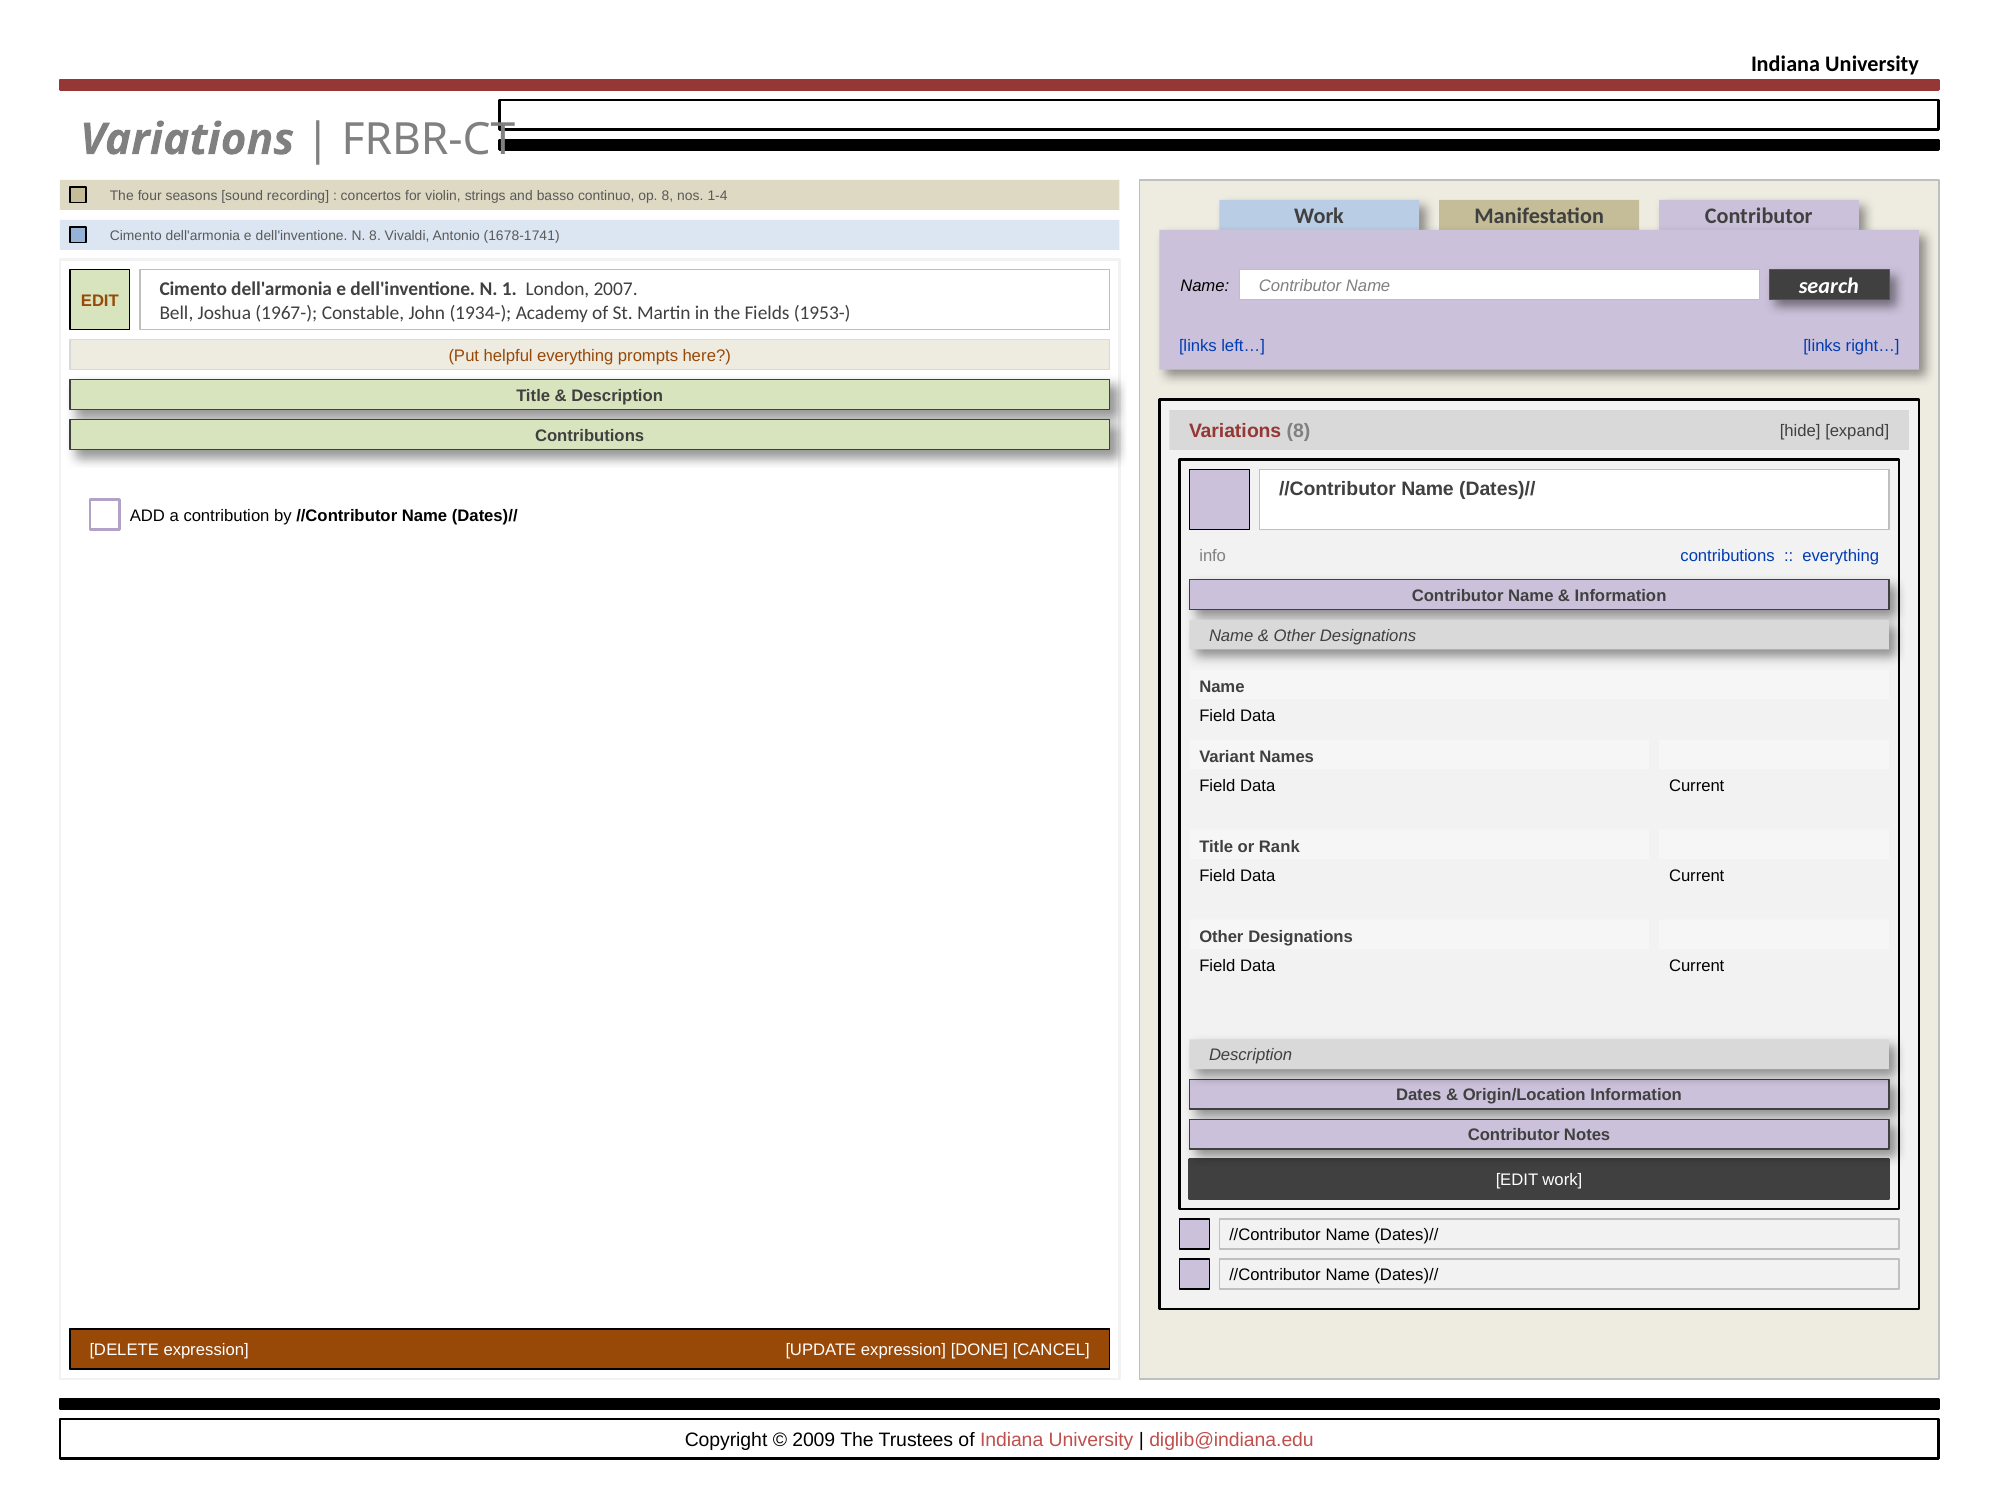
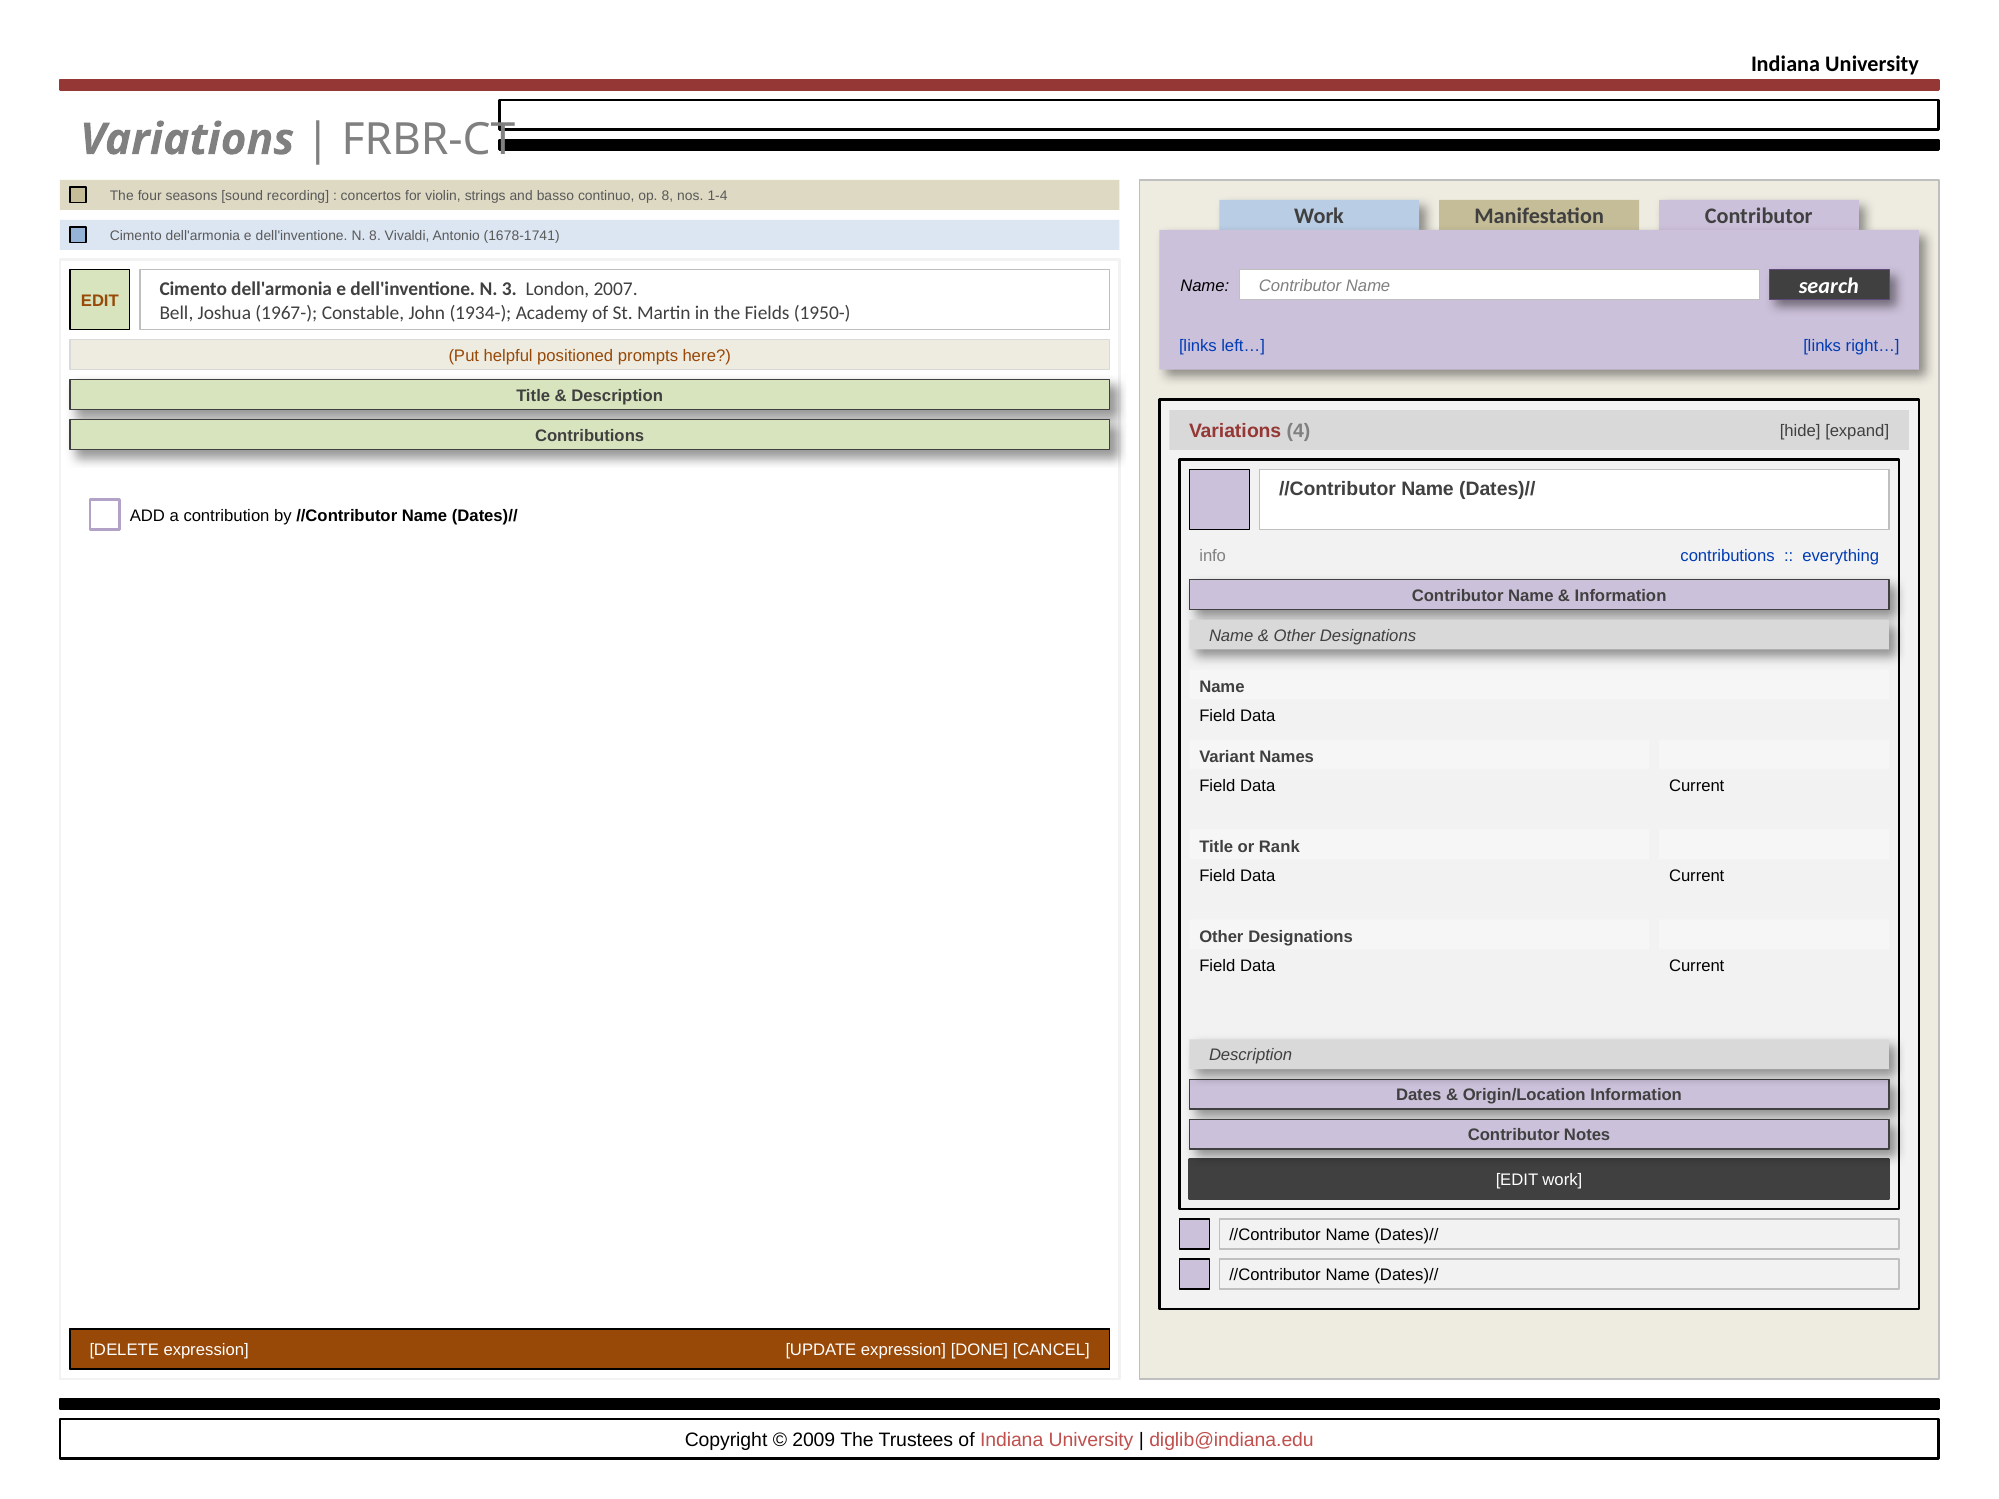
1: 1 -> 3 (509, 290)
1953-: 1953- -> 1950- (822, 313)
helpful everything: everything -> positioned (575, 356)
Variations 8: 8 -> 4 (1298, 431)
